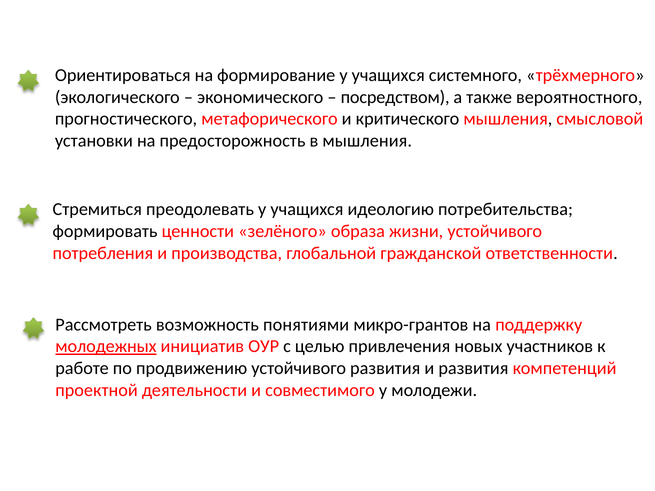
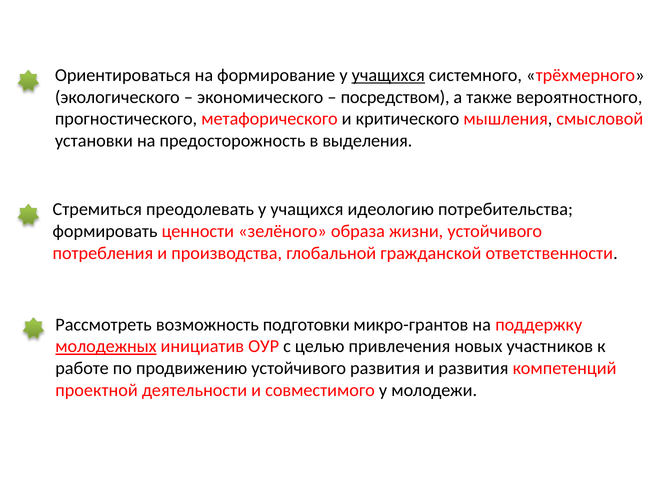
учащихся underline: none -> present (388, 75)
в мышления: мышления -> выделения (367, 141)
понятиями: понятиями -> подготовки (306, 325)
